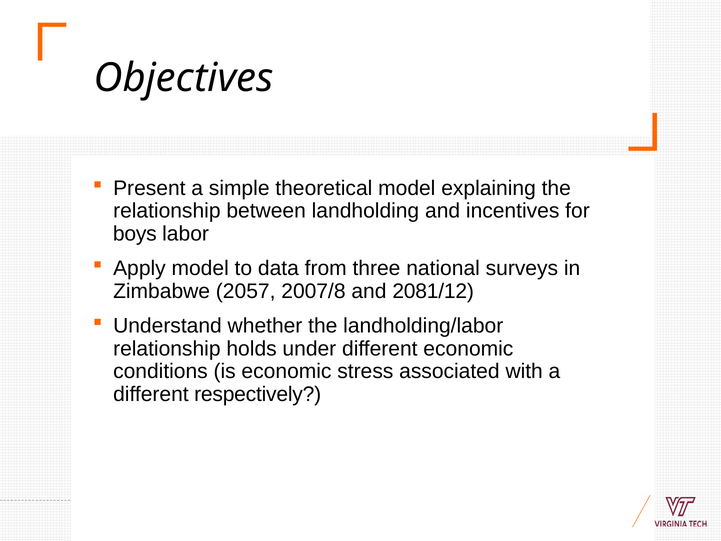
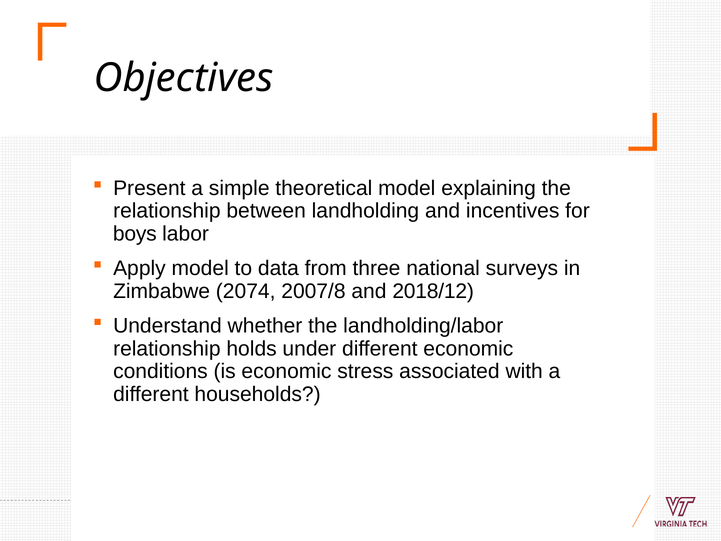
2057: 2057 -> 2074 (246, 291)
2081/12: 2081/12 -> 2018/12 (433, 291)
respectively: respectively -> households (258, 394)
